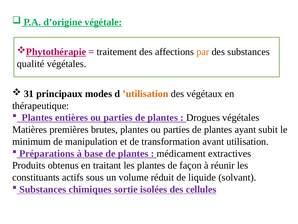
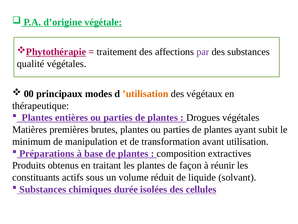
par colour: orange -> purple (203, 52)
31: 31 -> 00 (29, 94)
médicament: médicament -> composition (181, 153)
sortie: sortie -> durée (126, 189)
